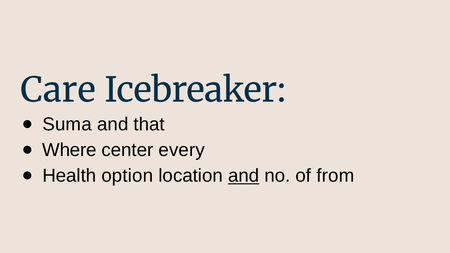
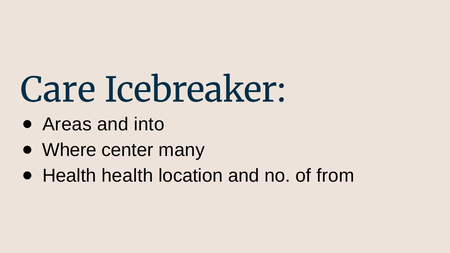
Suma: Suma -> Areas (67, 124)
that: that -> into (149, 124)
every: every -> many (182, 150)
Health option: option -> health (127, 176)
and underline: present -> none (244, 176)
